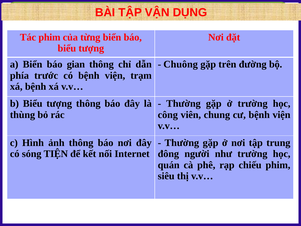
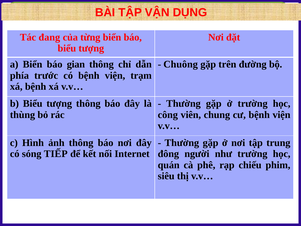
Tác phim: phim -> đang (49, 37)
TIỆN: TIỆN -> TIẾP (56, 154)
